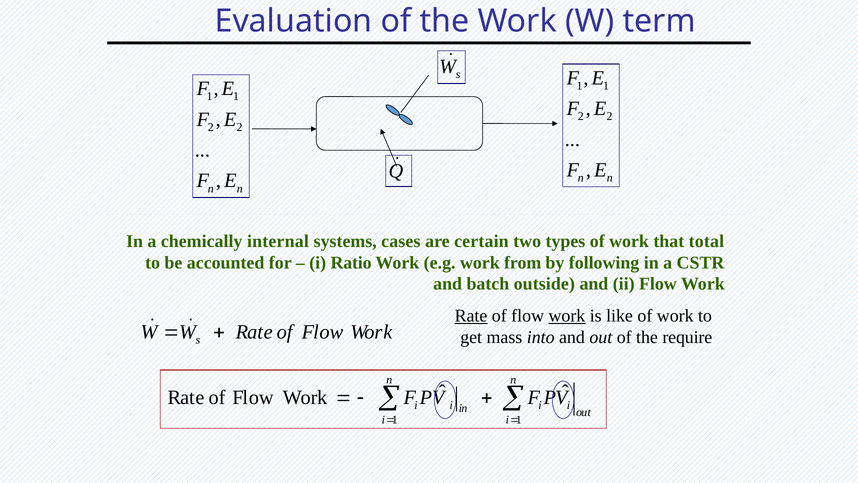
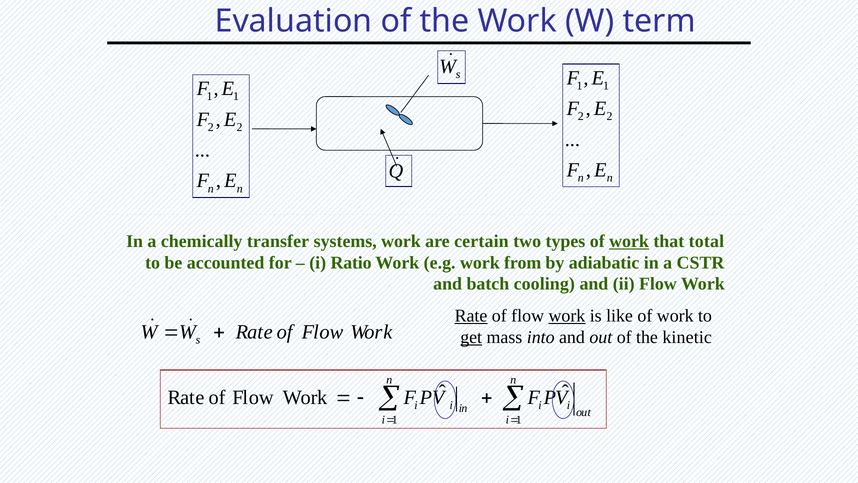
internal: internal -> transfer (278, 241)
systems cases: cases -> work (401, 241)
work underline: none -> present (629, 241)
following: following -> adiabatic (604, 262)
outside: outside -> cooling (544, 284)
get underline: none -> present (471, 337)
require: require -> kinetic (687, 337)
